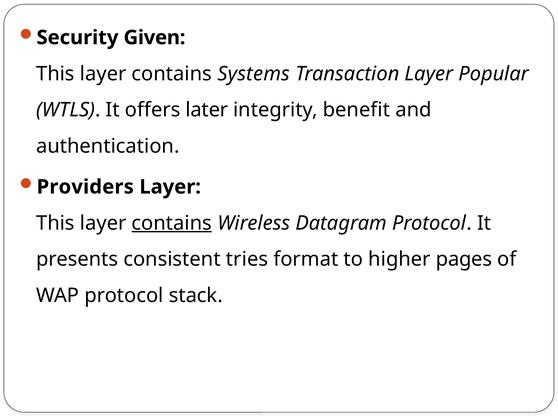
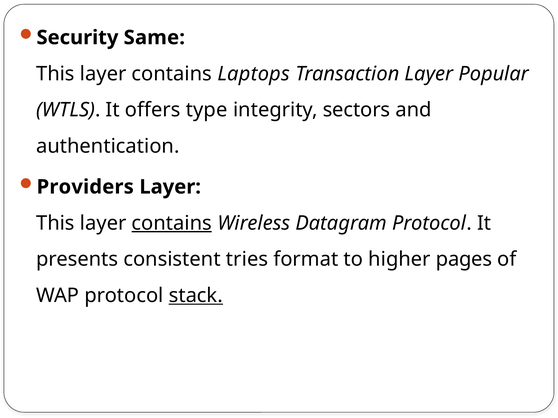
Given: Given -> Same (154, 38)
Systems: Systems -> Laptops (254, 74)
later: later -> type (207, 110)
benefit: benefit -> sectors (357, 110)
stack underline: none -> present (196, 296)
